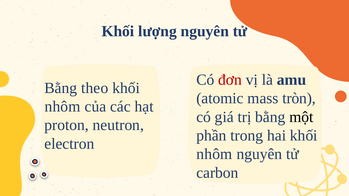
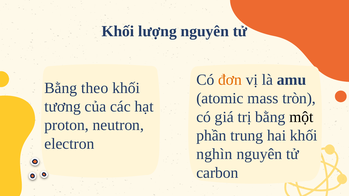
đơn colour: red -> orange (230, 80)
nhôm: nhôm -> tương (63, 107)
trong: trong -> trung (247, 136)
nhôm: nhôm -> nghìn (214, 154)
